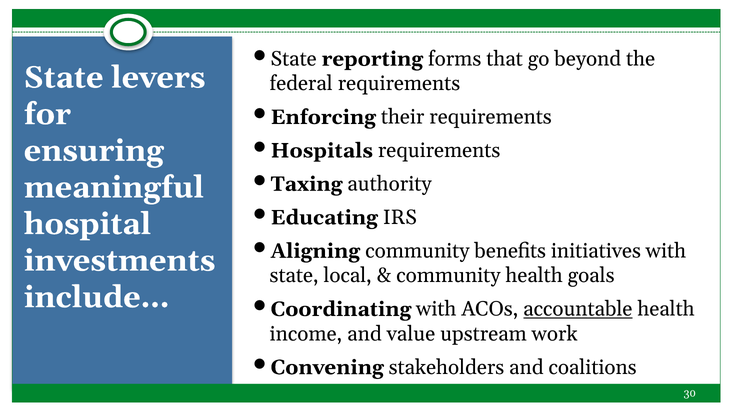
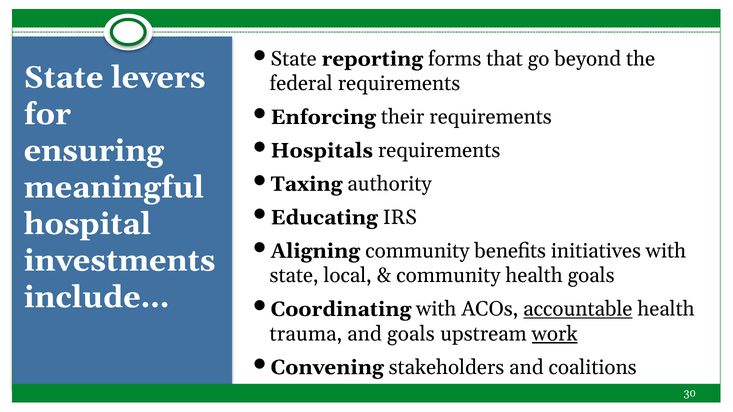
income: income -> trauma (306, 334)
and value: value -> goals (411, 334)
work underline: none -> present (555, 334)
